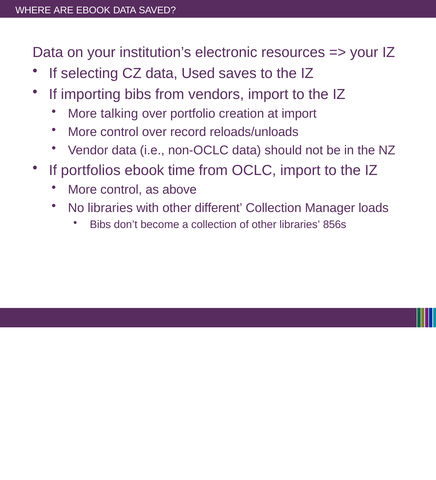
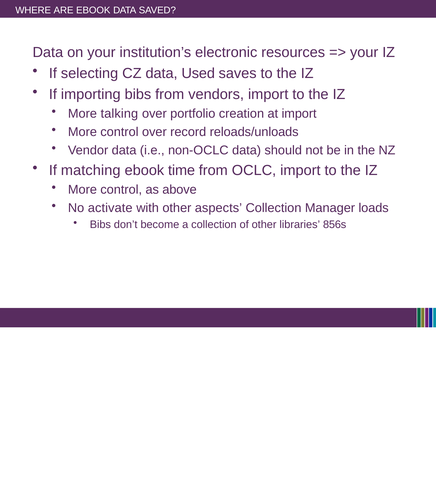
portfolios: portfolios -> matching (91, 170)
No libraries: libraries -> activate (110, 208)
different: different -> aspects (218, 208)
